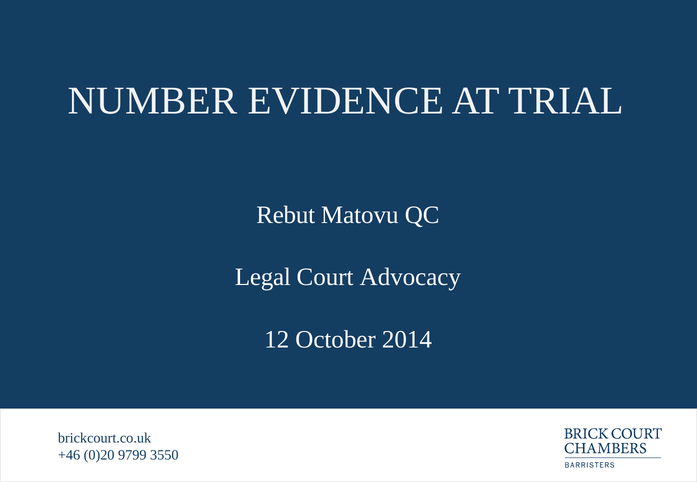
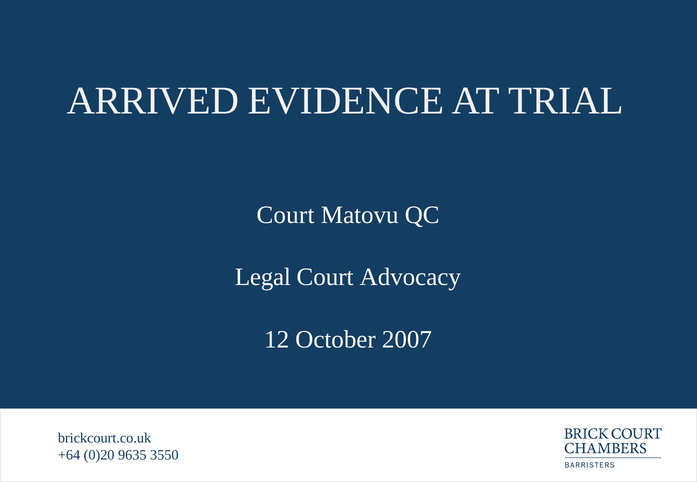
NUMBER: NUMBER -> ARRIVED (153, 101)
Rebut: Rebut -> Court (285, 215)
2014: 2014 -> 2007 (407, 340)
+46: +46 -> +64 (69, 456)
9799: 9799 -> 9635 (132, 456)
